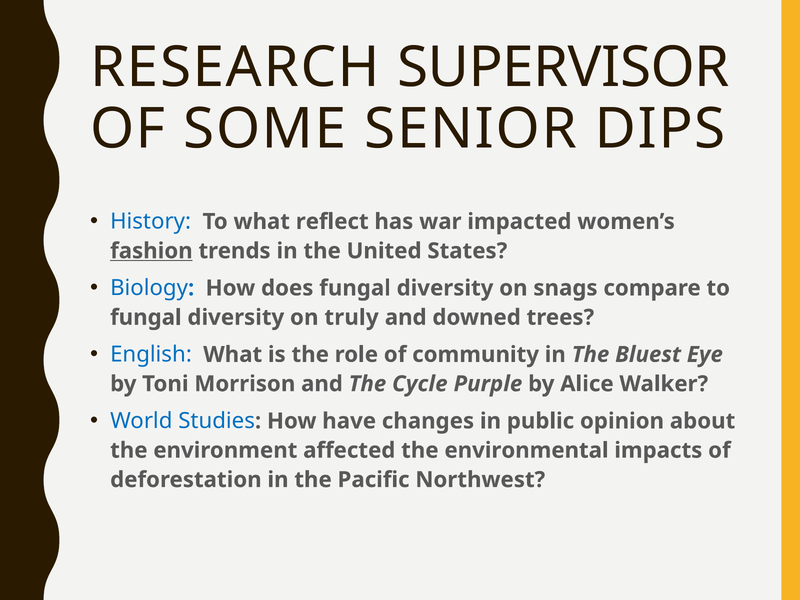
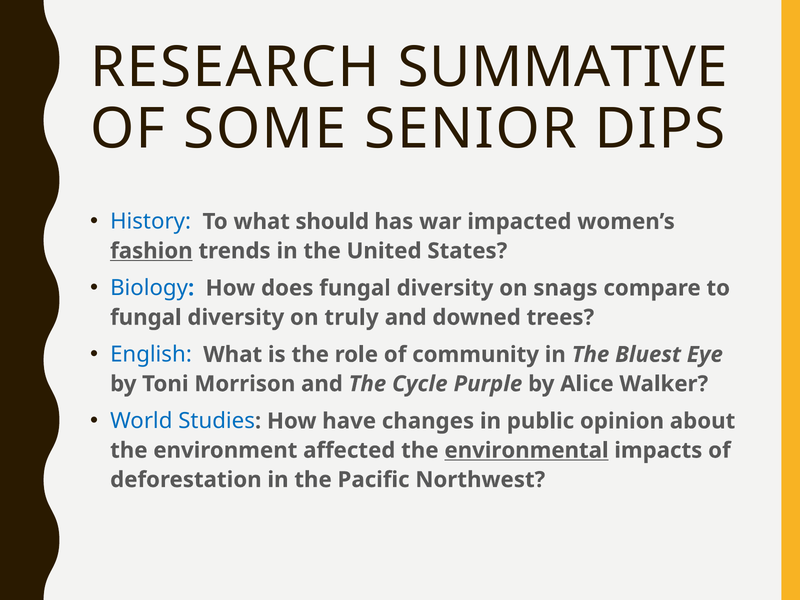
SUPERVISOR: SUPERVISOR -> SUMMATIVE (563, 68)
reflect: reflect -> should (332, 222)
environmental underline: none -> present (527, 450)
